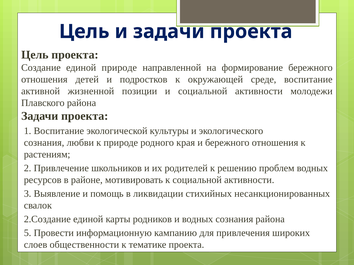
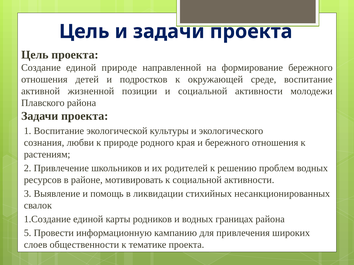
2.Создание: 2.Создание -> 1.Создание (47, 220)
водных сознания: сознания -> границах (234, 220)
